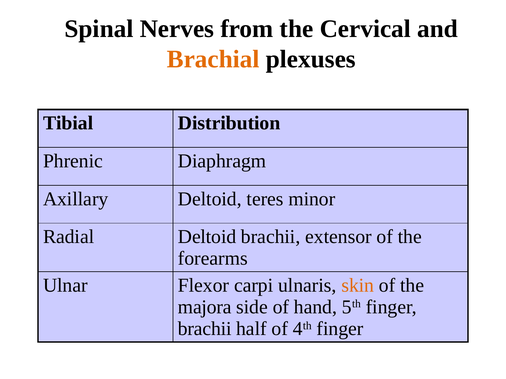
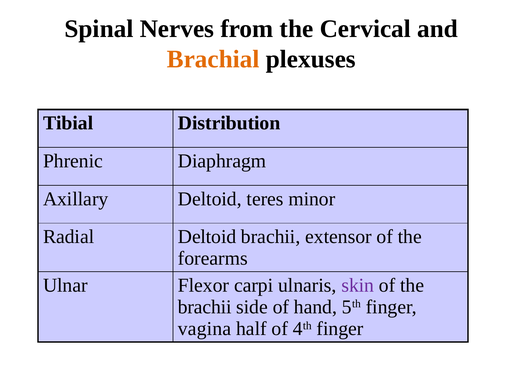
skin colour: orange -> purple (358, 286)
majora: majora -> brachii (205, 307)
brachii: brachii -> vagina (205, 329)
